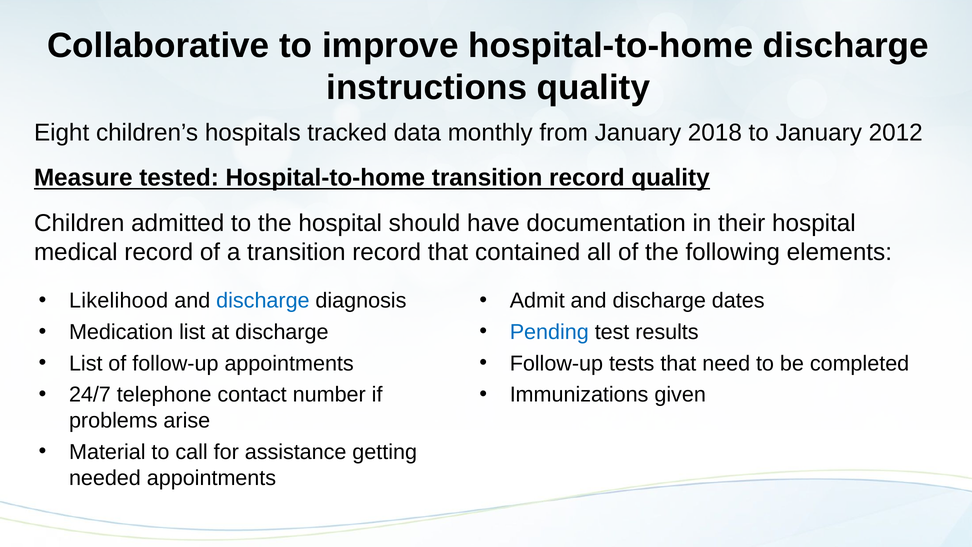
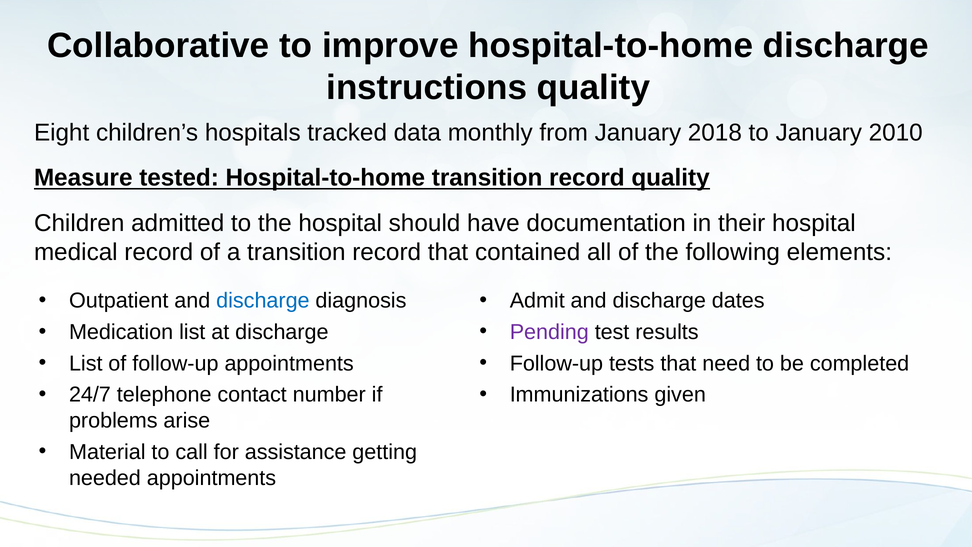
2012: 2012 -> 2010 (896, 133)
Likelihood: Likelihood -> Outpatient (119, 301)
Pending colour: blue -> purple (549, 332)
